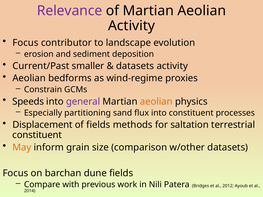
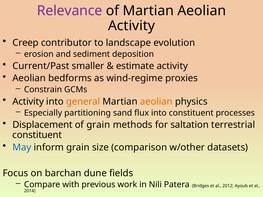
Focus: Focus -> Creep (26, 43)
datasets: datasets -> estimate (135, 66)
Speeds: Speeds -> Activity (28, 102)
general colour: purple -> orange (83, 102)
of fields: fields -> grain (98, 125)
May colour: orange -> blue (22, 148)
